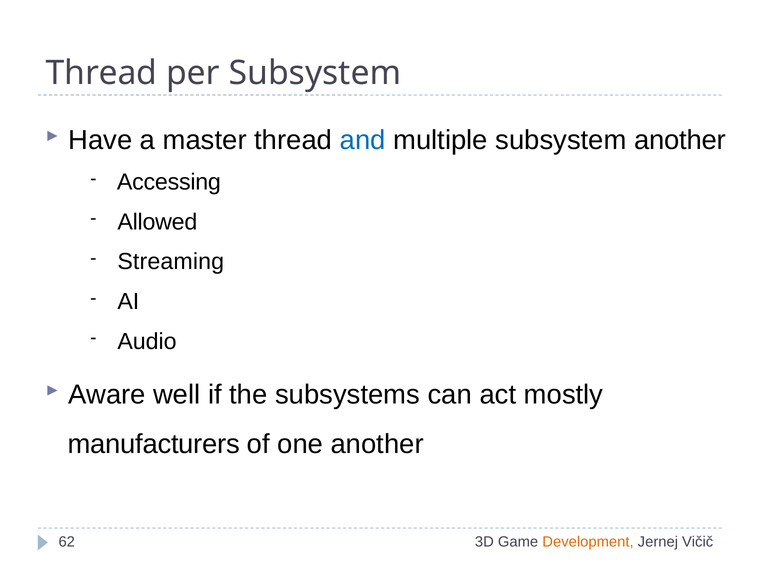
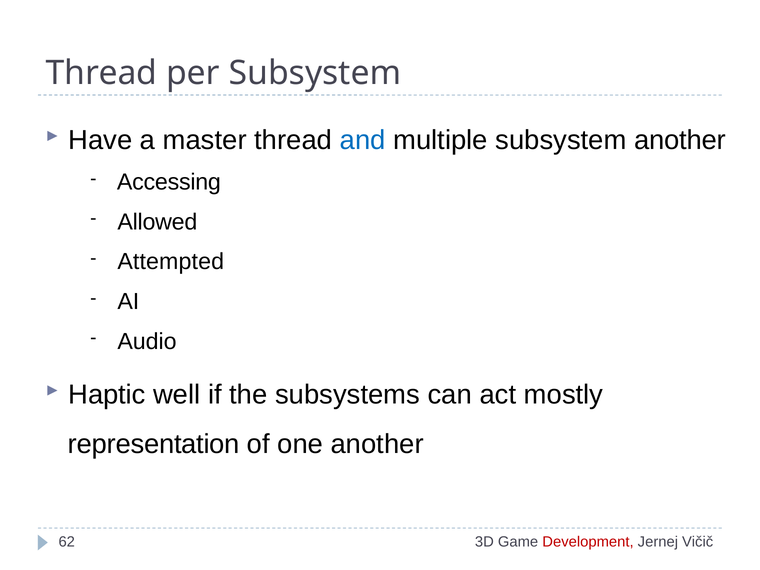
Streaming: Streaming -> Attempted (171, 262)
Aware: Aware -> Haptic (107, 395)
manufacturers: manufacturers -> representation (154, 444)
Development colour: orange -> red (588, 542)
